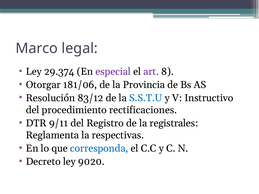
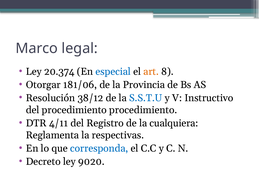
29.374: 29.374 -> 20.374 (59, 72)
especial colour: purple -> blue (113, 72)
art colour: purple -> orange (151, 72)
83/12: 83/12 -> 38/12 (90, 98)
procedimiento rectificaciones: rectificaciones -> procedimiento (143, 110)
9/11: 9/11 -> 4/11 (59, 123)
registrales: registrales -> cualquiera (174, 123)
